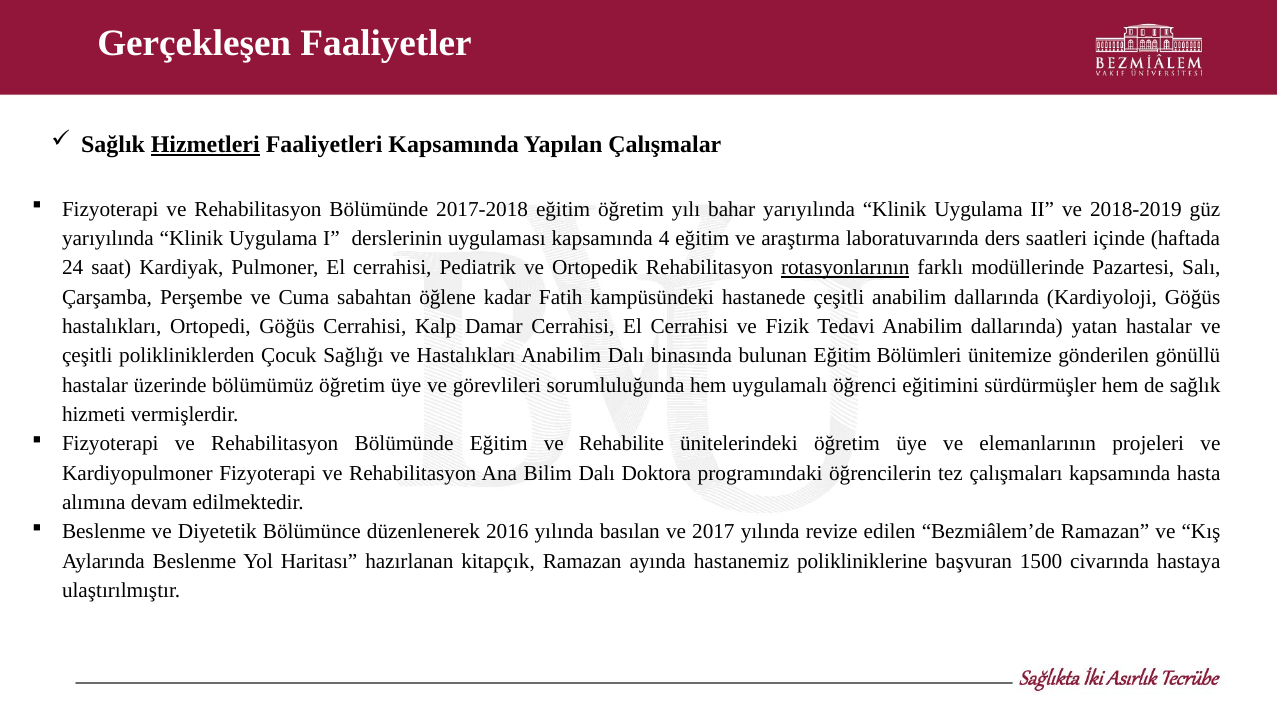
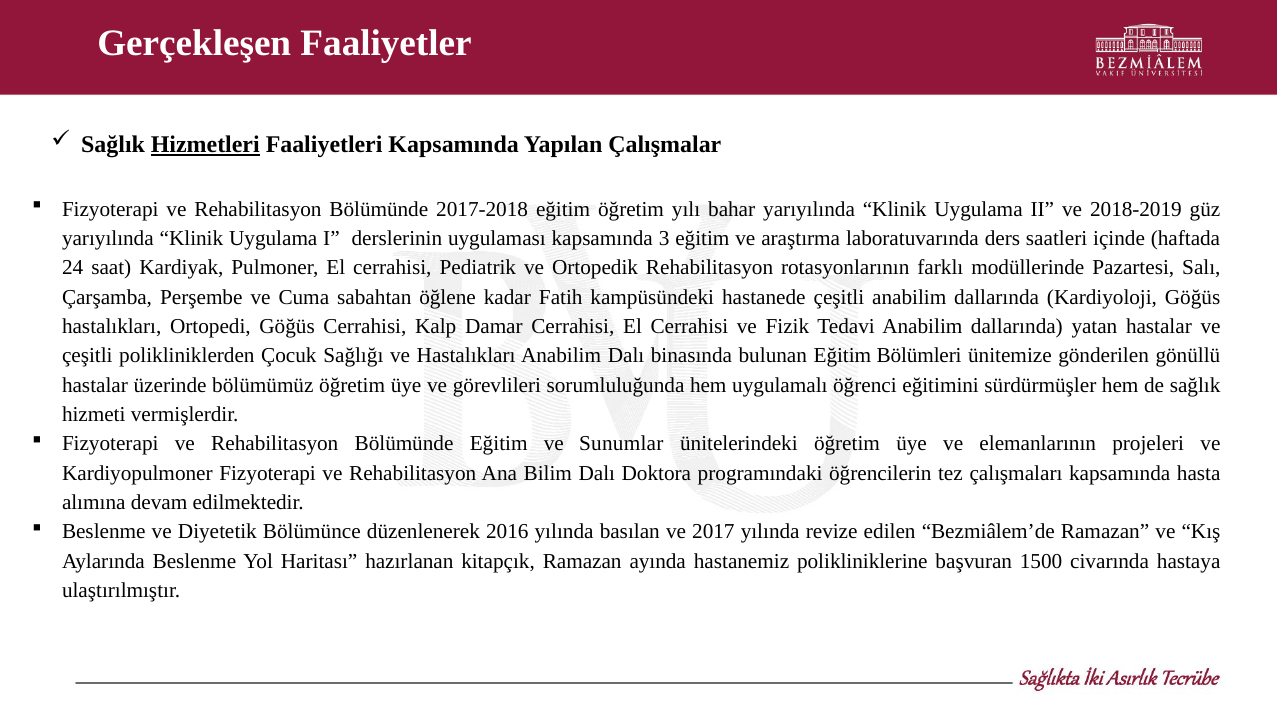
4: 4 -> 3 (664, 239)
rotasyonlarının underline: present -> none (845, 268)
Rehabilite: Rehabilite -> Sunumlar (621, 444)
